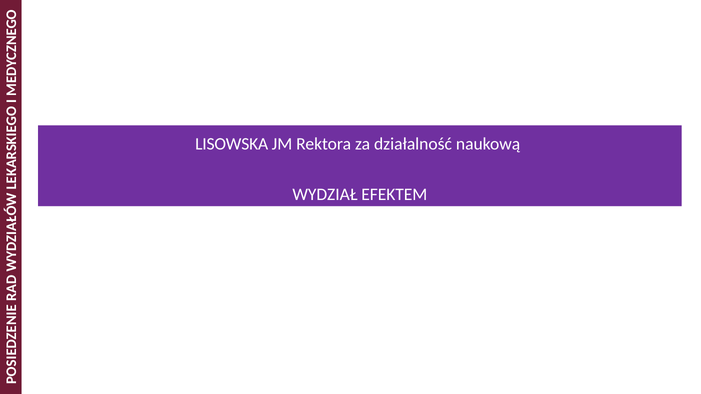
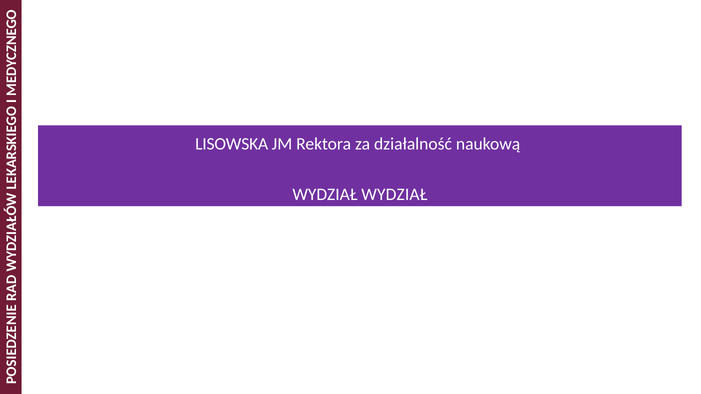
WYDZIAŁ EFEKTEM: EFEKTEM -> WYDZIAŁ (394, 194)
